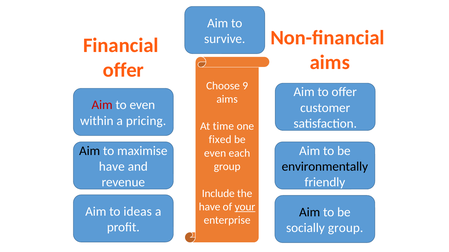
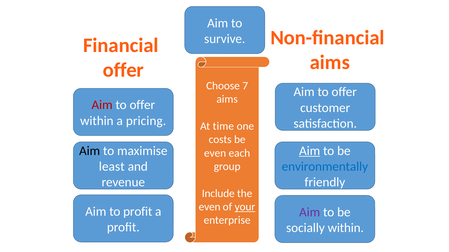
9: 9 -> 7 (245, 86)
even: even -> offer (142, 105)
fixed: fixed -> costs (220, 140)
Aim underline: none -> present (310, 151)
have: have -> least (112, 167)
environmentally colour: black -> blue (325, 167)
have: have -> even (210, 207)
to ideas: ideas -> profit (138, 212)
Aim colour: black -> purple (310, 213)
socially group: group -> within (346, 228)
